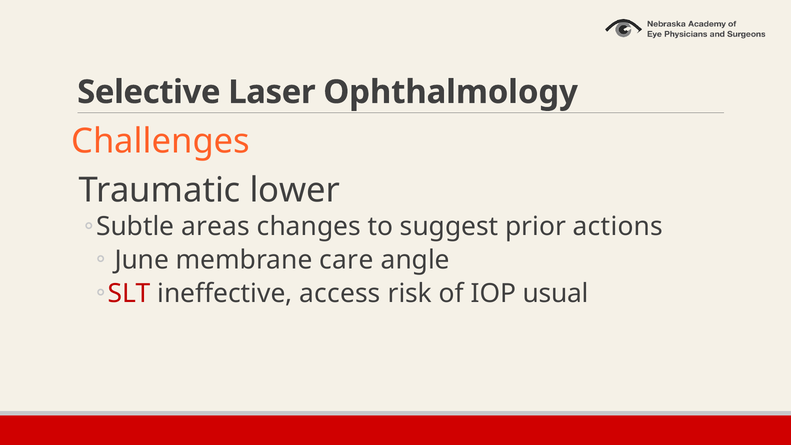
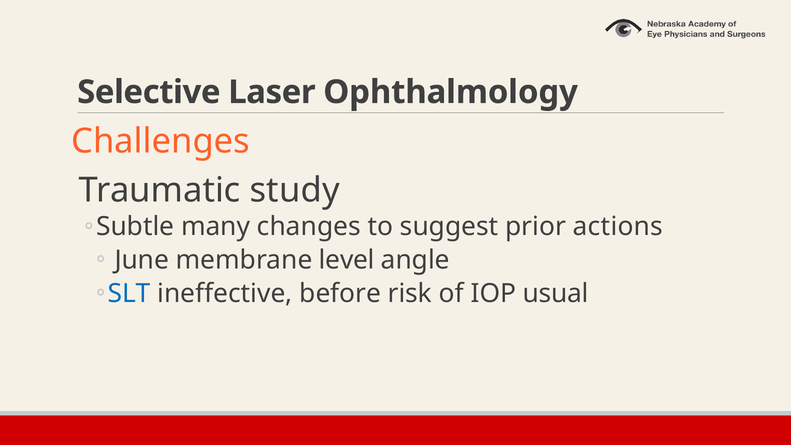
lower: lower -> study (295, 190)
areas: areas -> many (216, 226)
care: care -> level (347, 260)
SLT colour: red -> blue (129, 293)
access: access -> before (340, 293)
